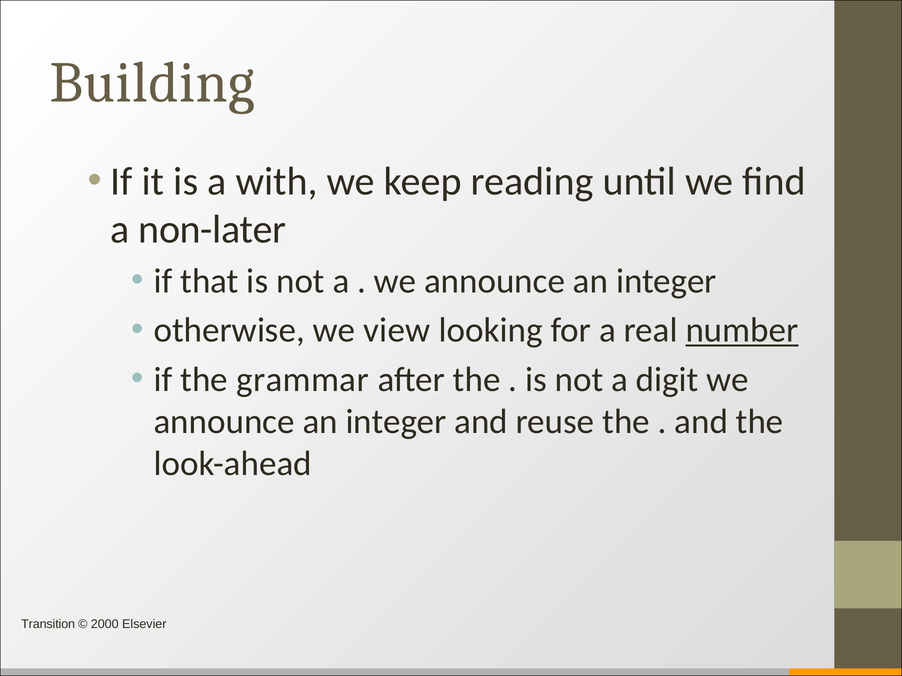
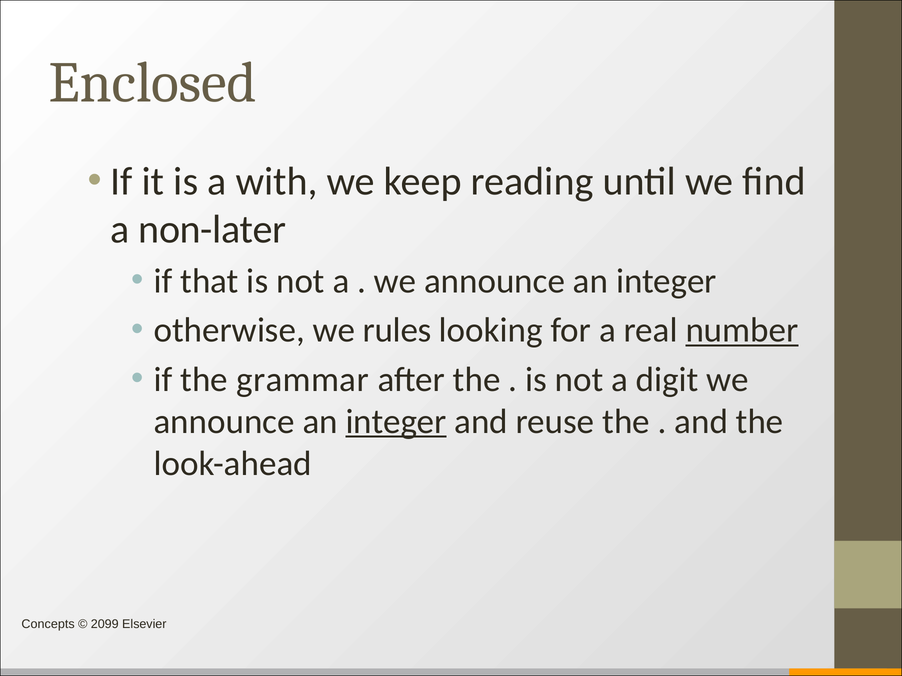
Building: Building -> Enclosed (153, 83)
view: view -> rules (397, 331)
integer underline: none -> present (396, 422)
Transition: Transition -> Concepts (48, 625)
2000: 2000 -> 2099 (105, 625)
